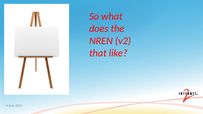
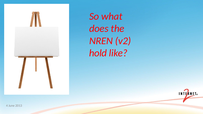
that: that -> hold (98, 53)
